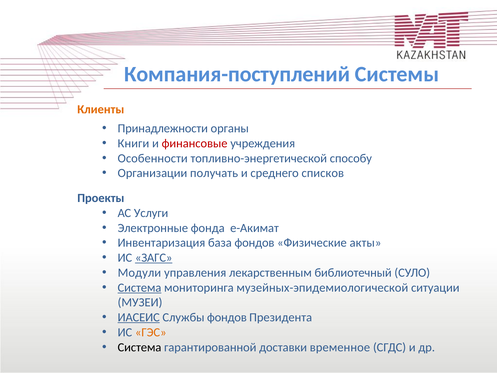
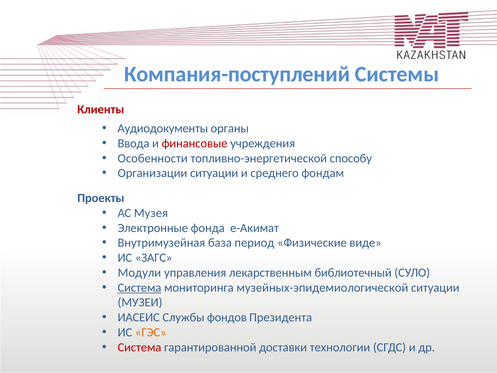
Клиенты colour: orange -> red (101, 109)
Принадлежности: Принадлежности -> Аудиодокументы (163, 128)
Книги: Книги -> Ввода (134, 143)
Организации получать: получать -> ситуации (214, 173)
списков: списков -> фондам (323, 173)
Услуги: Услуги -> Музея (151, 213)
Инвентаризация: Инвентаризация -> Внутримузейная (161, 243)
база фондов: фондов -> период (254, 243)
акты: акты -> виде (366, 243)
ЗАГС underline: present -> none (154, 258)
ИАСЕИС underline: present -> none (139, 317)
Система colour: black -> red (140, 347)
временное: временное -> технологии (340, 347)
